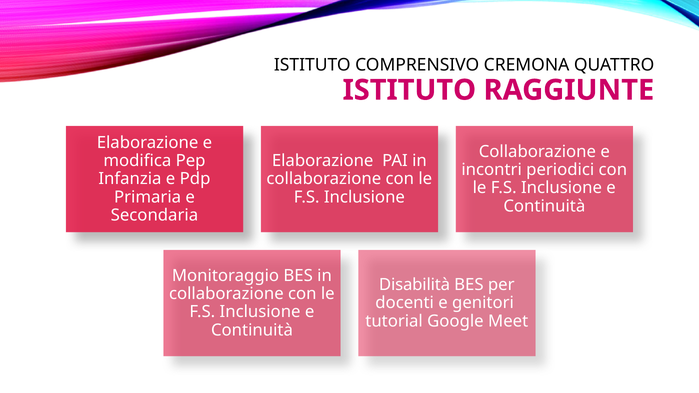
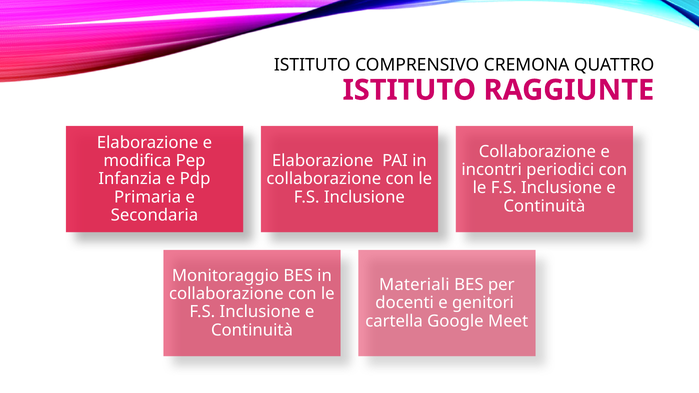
Disabilità: Disabilità -> Materiali (414, 285)
tutorial: tutorial -> cartella (394, 321)
